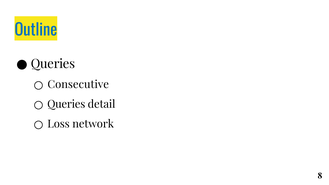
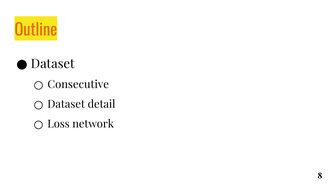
Outline colour: blue -> orange (36, 30)
Queries: Queries -> Dataset (53, 64)
Queries: Queries -> Dataset (66, 104)
